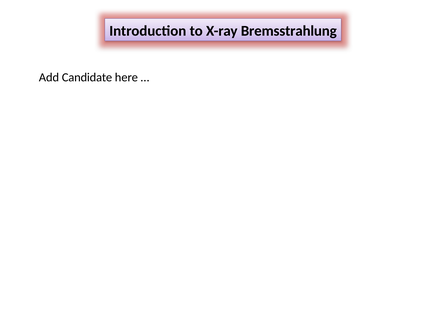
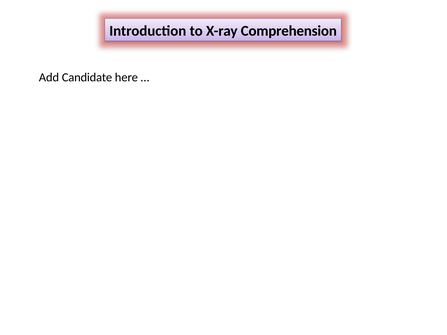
Bremsstrahlung: Bremsstrahlung -> Comprehension (289, 31)
